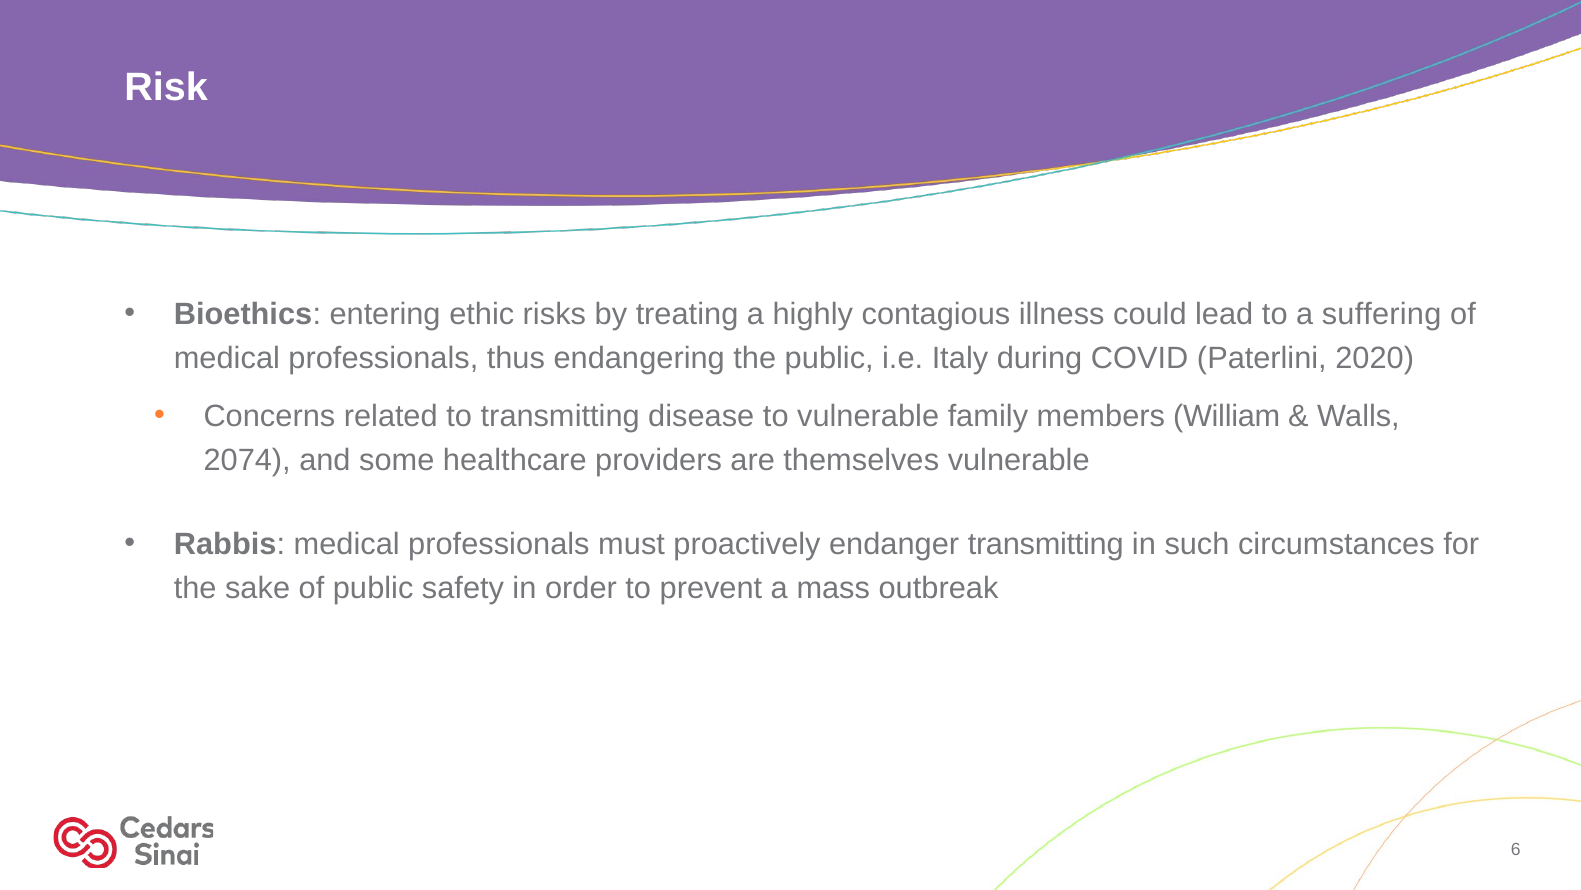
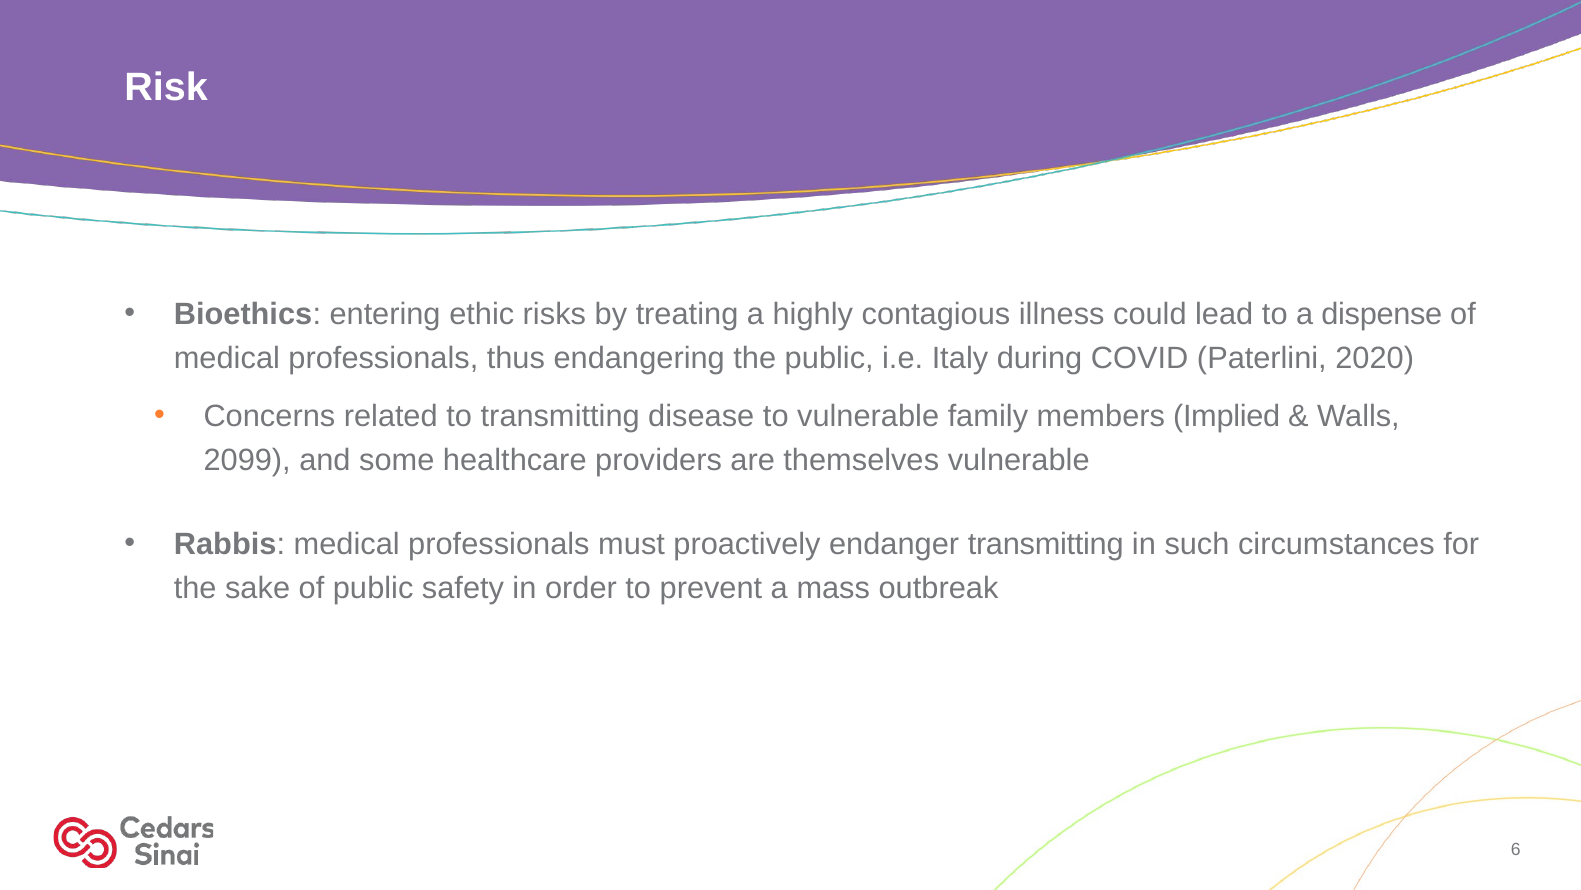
suffering: suffering -> dispense (1382, 314)
William: William -> Implied (1227, 416)
2074: 2074 -> 2099 (247, 460)
